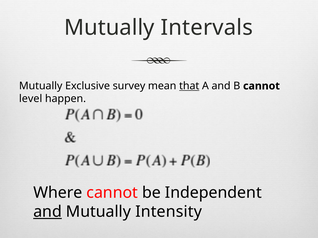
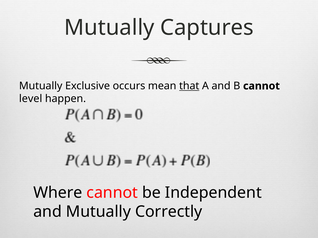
Intervals: Intervals -> Captures (207, 28)
survey: survey -> occurs (129, 86)
and underline: present -> none (48, 212)
Intensity: Intensity -> Correctly (169, 212)
